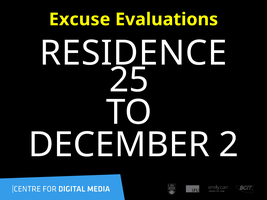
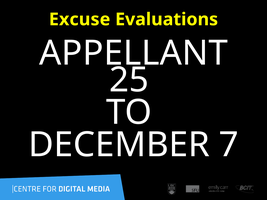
RESIDENCE: RESIDENCE -> APPELLANT (133, 53)
2: 2 -> 7 (229, 145)
